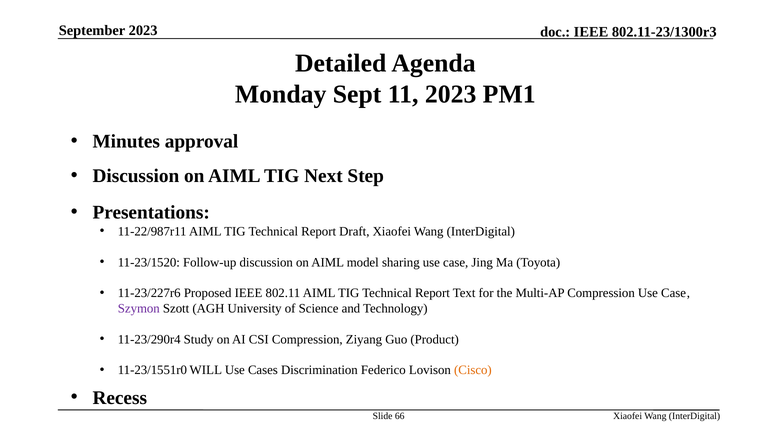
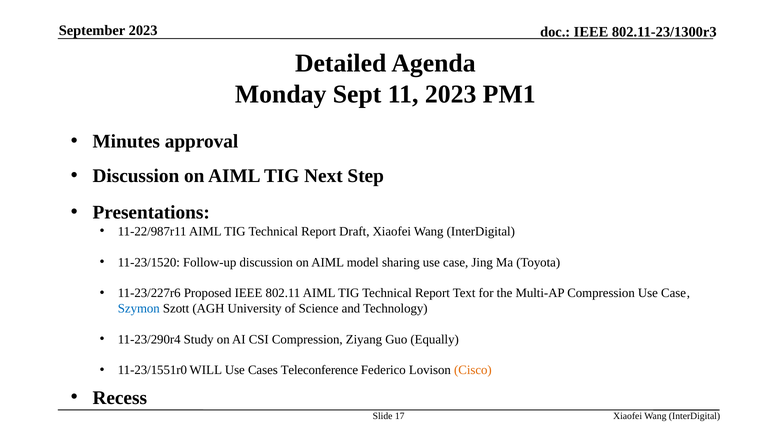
Szymon colour: purple -> blue (139, 308)
Product: Product -> Equally (435, 339)
Discrimination: Discrimination -> Teleconference (319, 370)
66: 66 -> 17 (400, 416)
